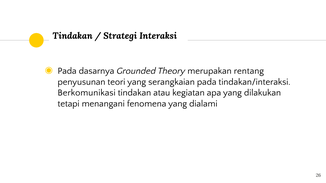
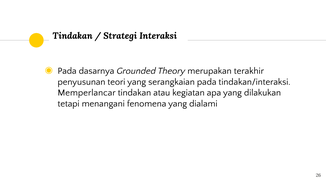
rentang: rentang -> terakhir (249, 71)
Berkomunikasi: Berkomunikasi -> Memperlancar (87, 93)
